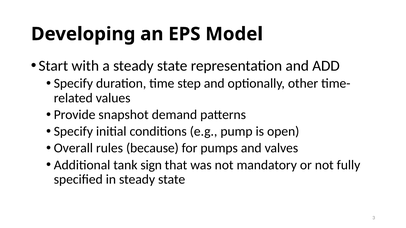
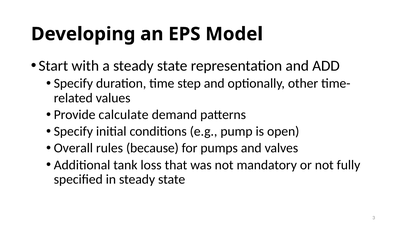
snapshot: snapshot -> calculate (124, 115)
sign: sign -> loss (151, 165)
